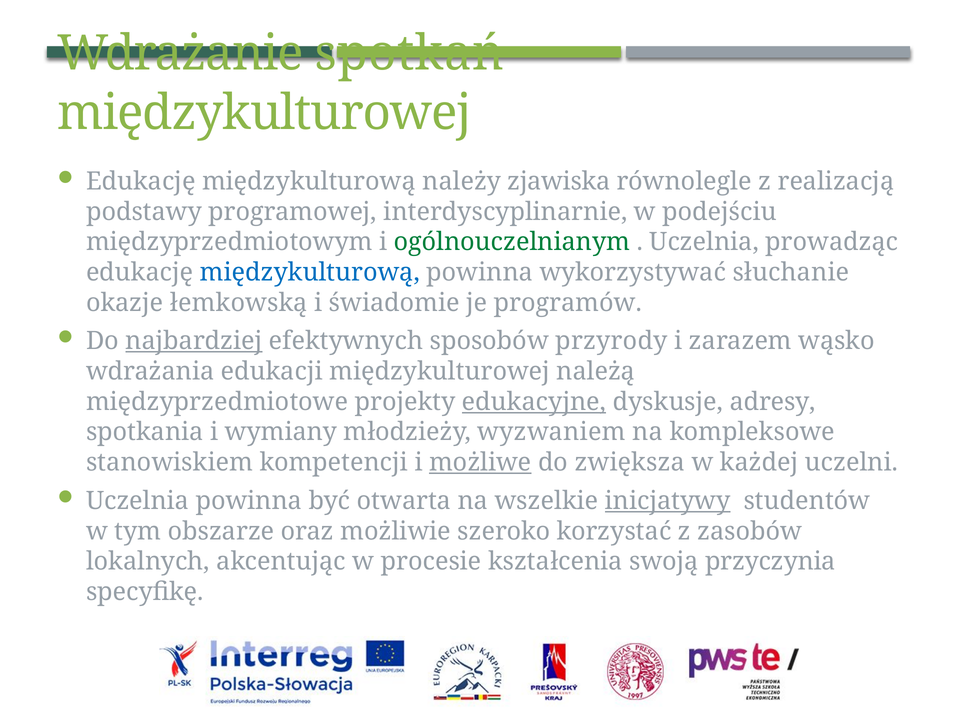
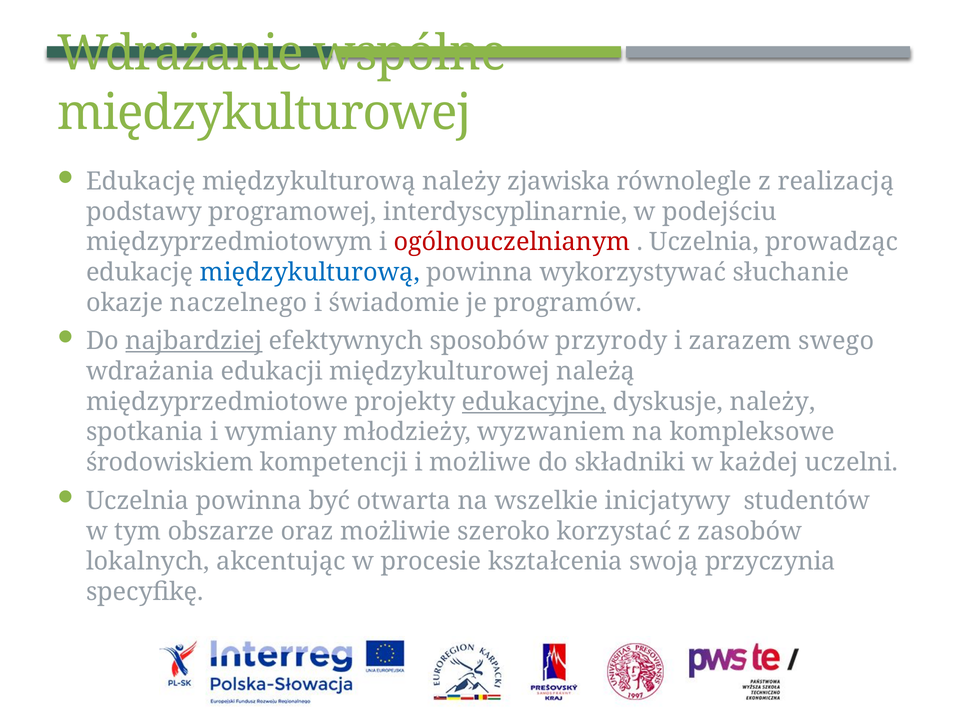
spotkań: spotkań -> wspólne (410, 54)
ogólnouczelnianym colour: green -> red (512, 242)
łemkowską: łemkowską -> naczelnego (239, 303)
wąsko: wąsko -> swego (836, 341)
dyskusje adresy: adresy -> należy (773, 402)
stanowiskiem: stanowiskiem -> środowiskiem (170, 462)
możliwe underline: present -> none (480, 462)
zwiększa: zwiększa -> składniki (630, 462)
inicjatywy underline: present -> none (668, 500)
